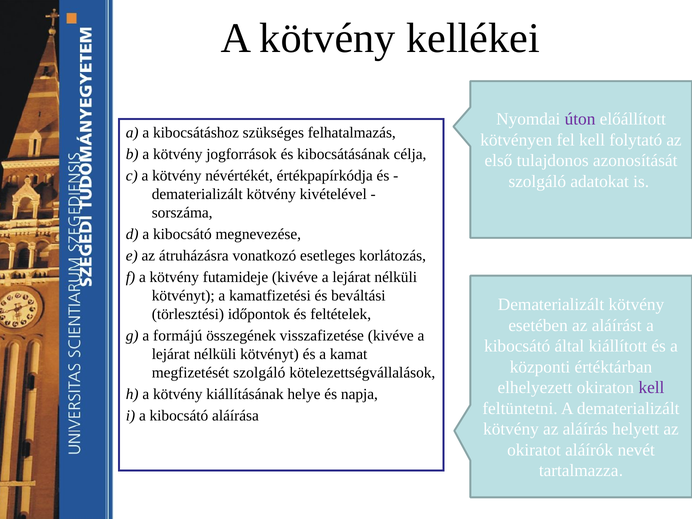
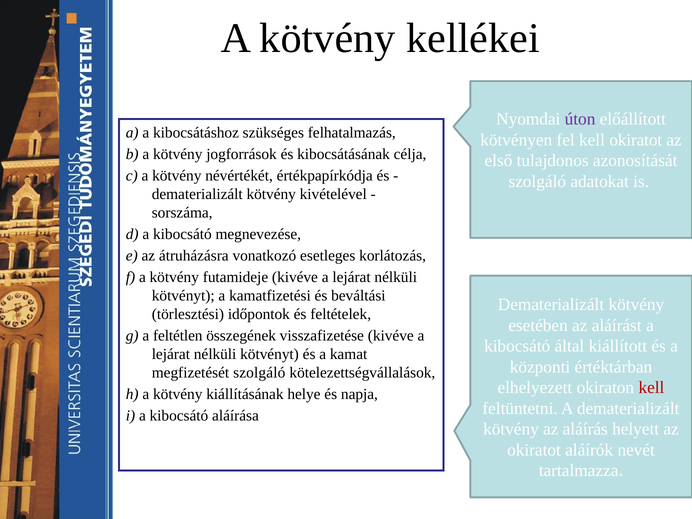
kell folytató: folytató -> okiratot (636, 140)
formájú: formájú -> feltétlen (178, 336)
kell colour: purple -> red (651, 388)
